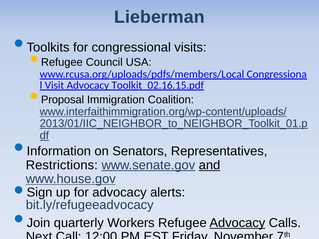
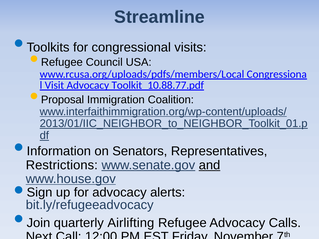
Lieberman: Lieberman -> Streamline (159, 17)
Toolkit_02.16.15.pdf: Toolkit_02.16.15.pdf -> Toolkit_10.88.77.pdf (158, 85)
Workers: Workers -> Airlifting (131, 223)
Advocacy underline: present -> none (237, 223)
